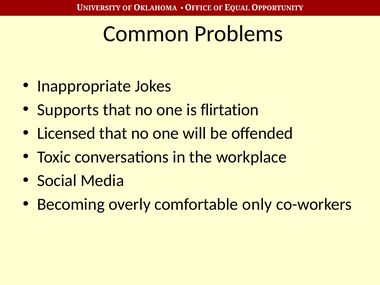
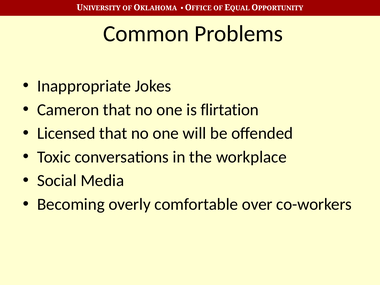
Supports: Supports -> Cameron (68, 110)
only: only -> over (257, 204)
